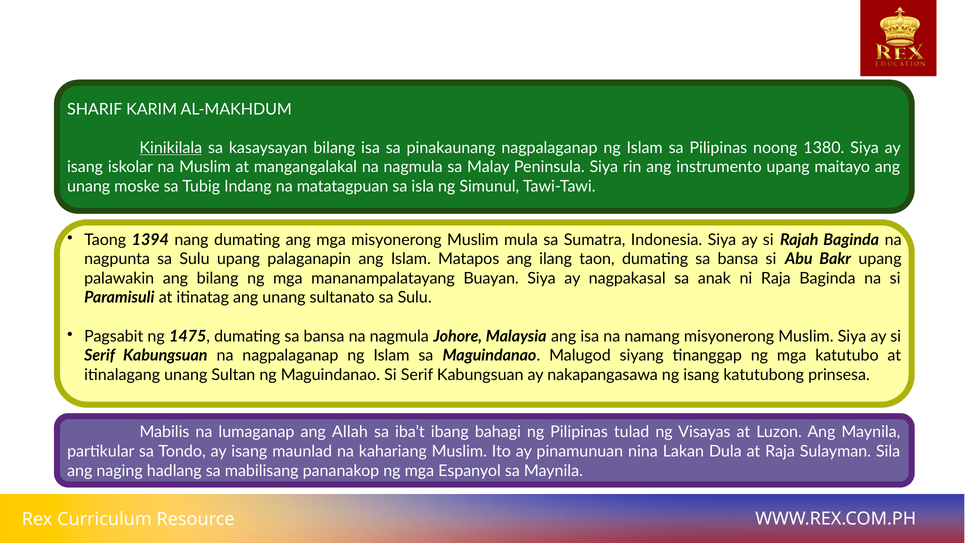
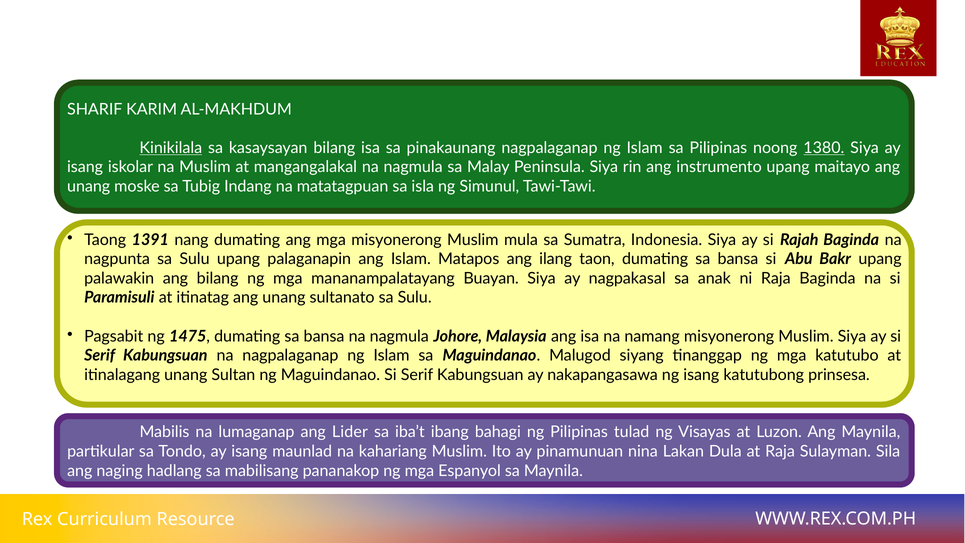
1380 underline: none -> present (824, 148)
1394: 1394 -> 1391 (150, 240)
Allah: Allah -> Lider (350, 432)
